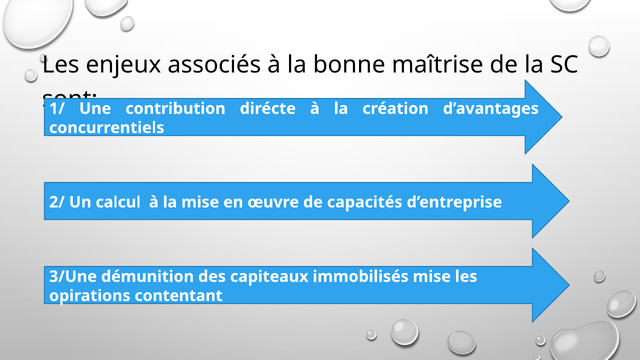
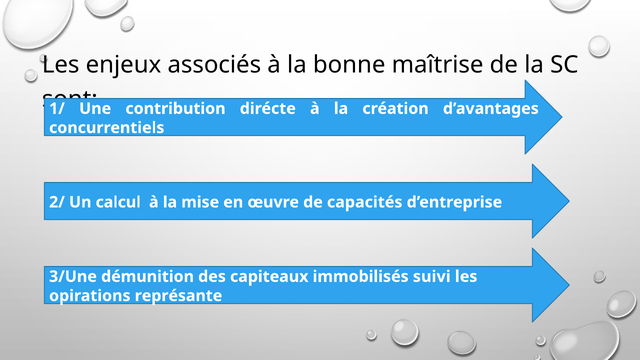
immobilisés mise: mise -> suivi (432, 277)
contentant: contentant -> représante (178, 296)
